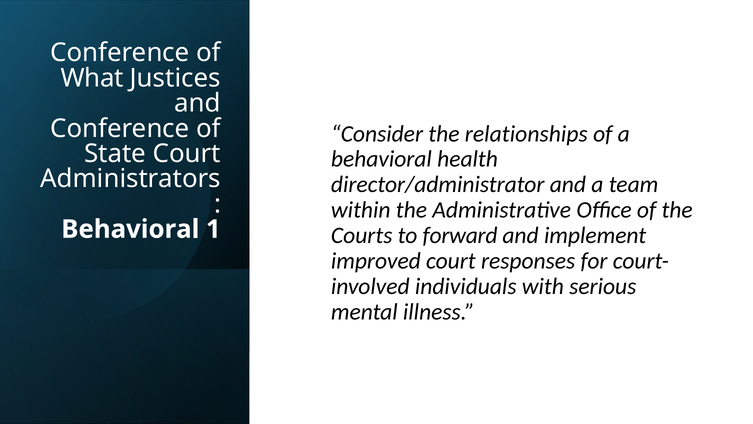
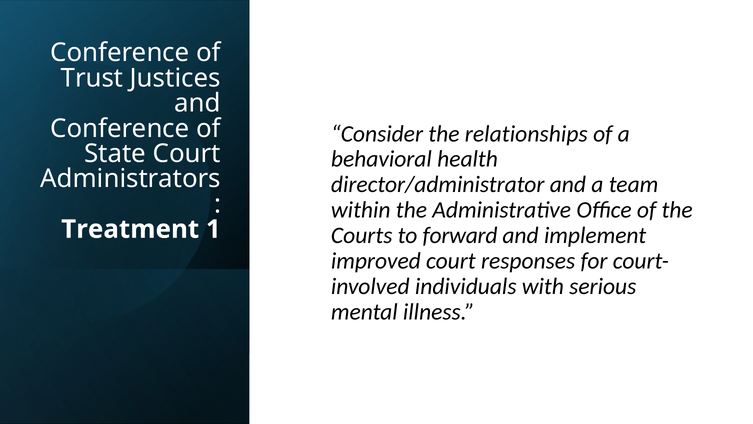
What: What -> Trust (92, 78)
Behavioral: Behavioral -> Treatment (130, 229)
